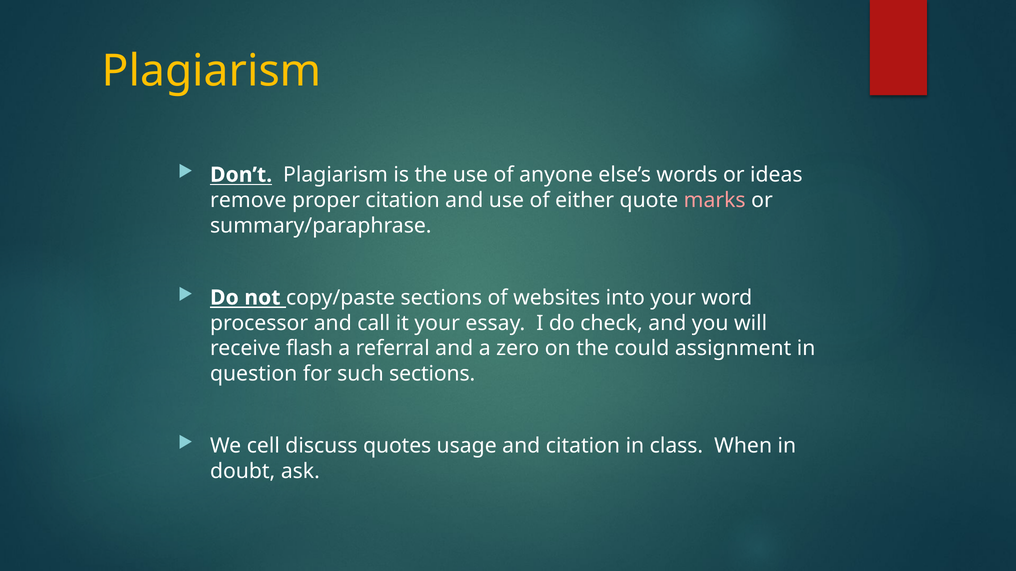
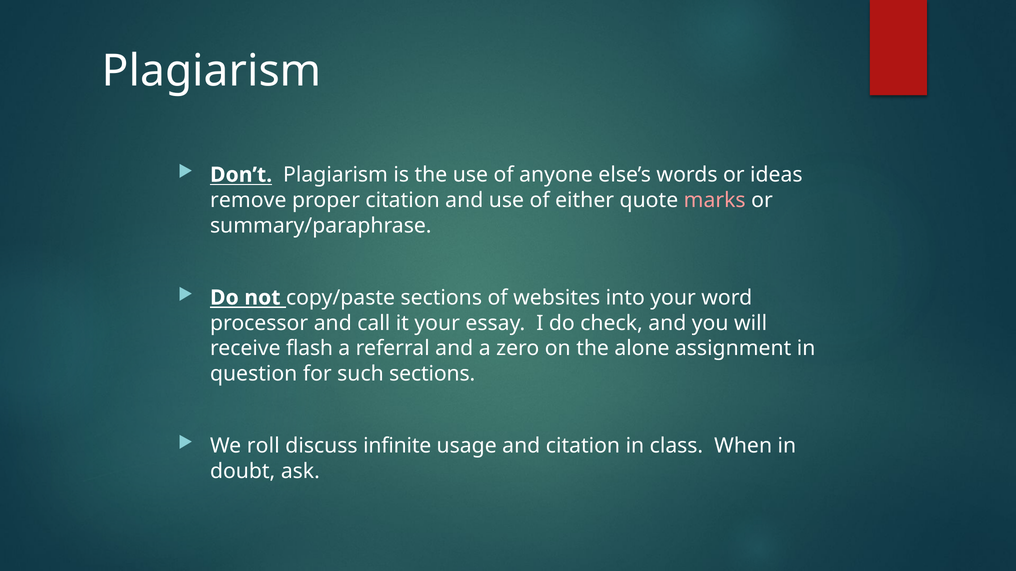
Plagiarism colour: yellow -> white (212, 71)
could: could -> alone (642, 349)
cell: cell -> roll (263, 446)
quotes: quotes -> infinite (397, 446)
